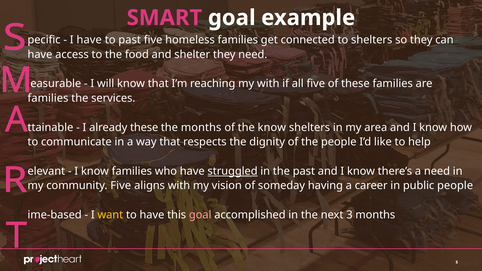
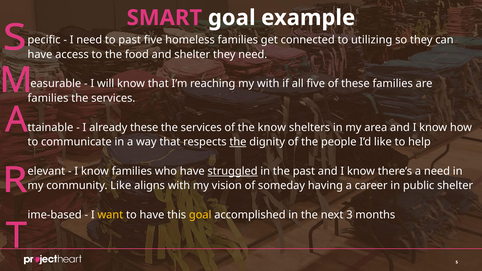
I have: have -> need (89, 40)
to shelters: shelters -> utilizing (372, 40)
months: months -> services (201, 127)
the underline: none -> present (238, 142)
community Five: Five -> Like (121, 186)
public people: people -> shelter (455, 186)
goal colour: pink -> yellow (200, 215)
